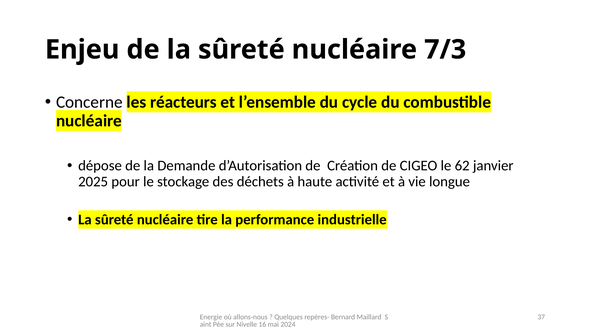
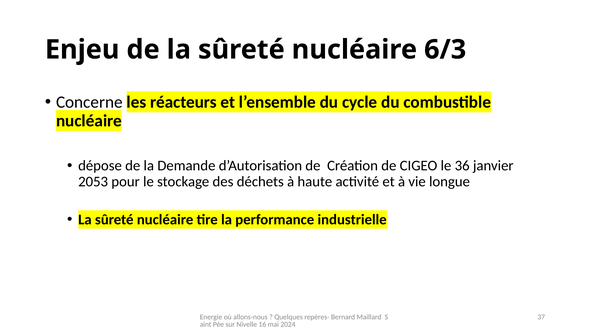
7/3: 7/3 -> 6/3 (445, 50)
62: 62 -> 36 (462, 166)
2025: 2025 -> 2053 (93, 182)
